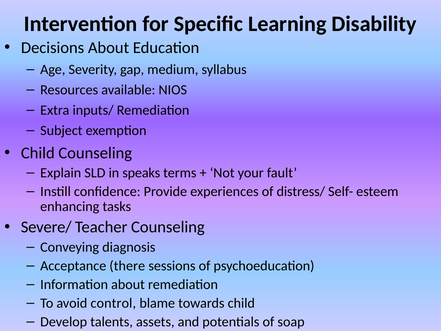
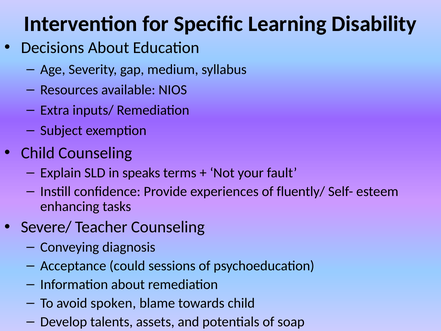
distress/: distress/ -> fluently/ (301, 191)
there: there -> could (127, 266)
control: control -> spoken (113, 303)
